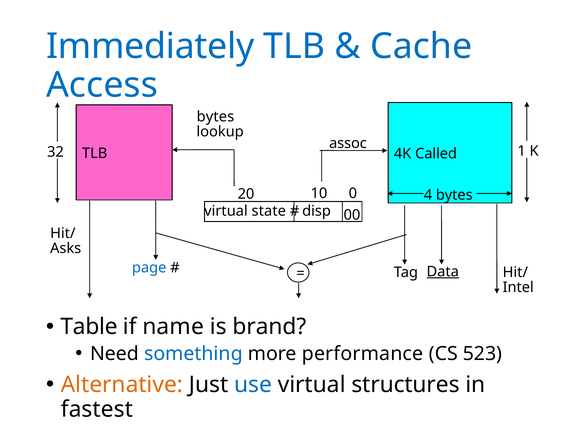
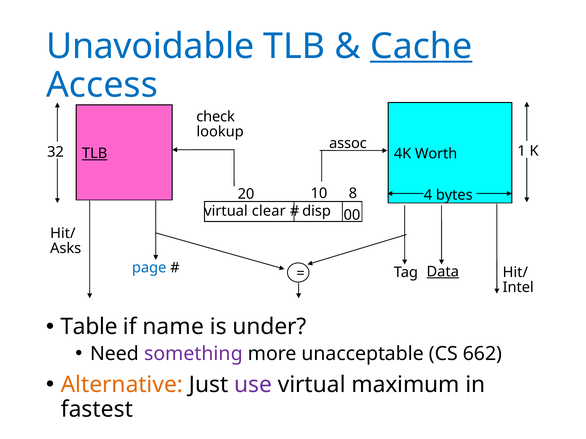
Immediately: Immediately -> Unavoidable (150, 46)
Cache underline: none -> present (421, 46)
bytes: bytes -> check (216, 117)
TLB underline: none -> present (95, 154)
Called: Called -> Worth (436, 154)
0: 0 -> 8 (353, 193)
state: state -> clear (269, 211)
brand: brand -> under (270, 327)
something colour: blue -> purple (193, 354)
performance: performance -> unacceptable (363, 354)
523: 523 -> 662 (482, 354)
use colour: blue -> purple (253, 385)
structures: structures -> maximum (406, 385)
